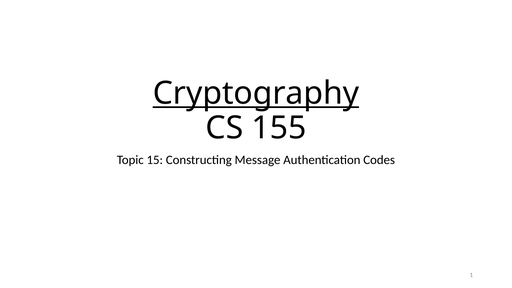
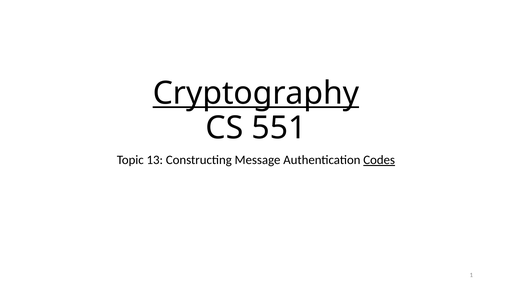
155: 155 -> 551 (279, 128)
15: 15 -> 13 (155, 160)
Codes underline: none -> present (379, 160)
